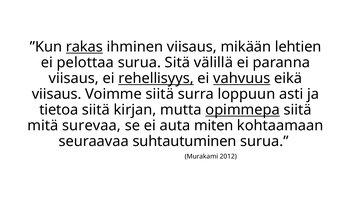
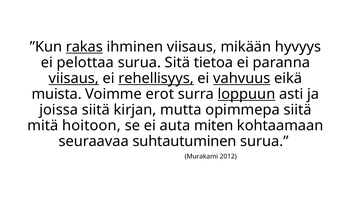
lehtien: lehtien -> hyvyys (298, 47)
välillä: välillä -> tietoa (213, 63)
viisaus underline: none -> present (74, 79)
viisaus: viisaus -> muista (57, 94)
Voimme siitä: siitä -> erot (160, 94)
loppuun underline: none -> present (246, 94)
tietoa: tietoa -> joissa (59, 110)
opimmepa underline: present -> none (243, 110)
surevaa: surevaa -> hoitoon (91, 126)
